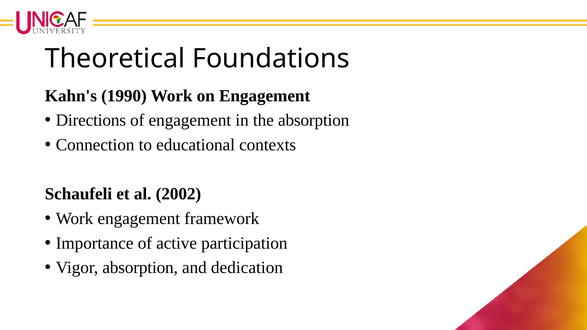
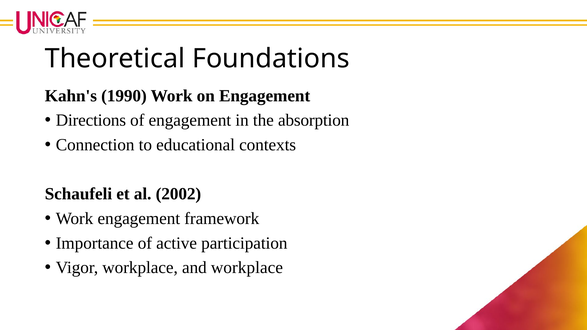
Vigor absorption: absorption -> workplace (140, 268)
and dedication: dedication -> workplace (247, 268)
